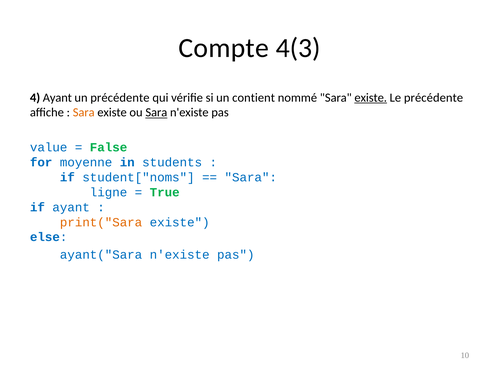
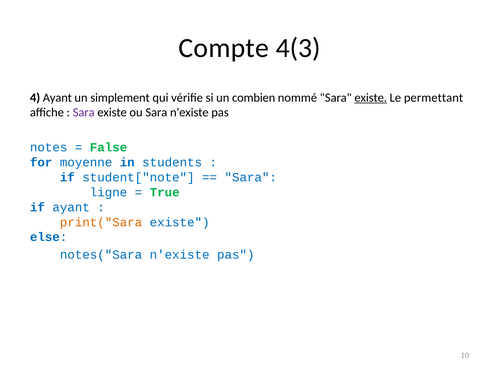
un précédente: précédente -> simplement (120, 98)
contient: contient -> combien (254, 98)
Le précédente: précédente -> permettant (434, 98)
Sara colour: orange -> purple (84, 113)
Sara underline: present -> none (156, 113)
value: value -> notes (49, 148)
student["noms: student["noms -> student["note (138, 177)
ayant("Sara: ayant("Sara -> notes("Sara (101, 255)
